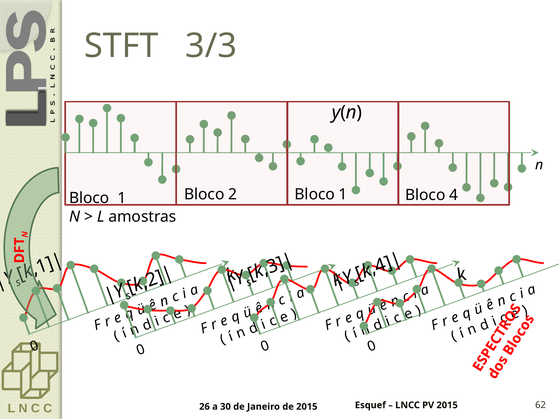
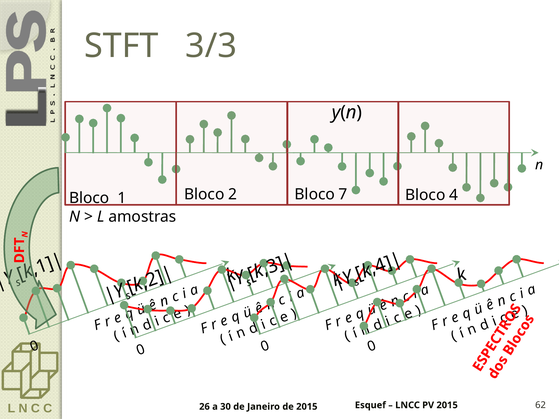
1: 1 -> 7 (343, 194)
